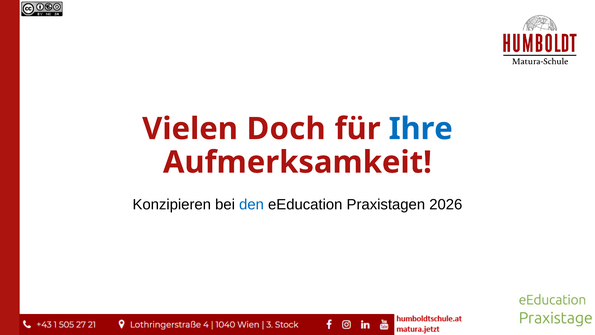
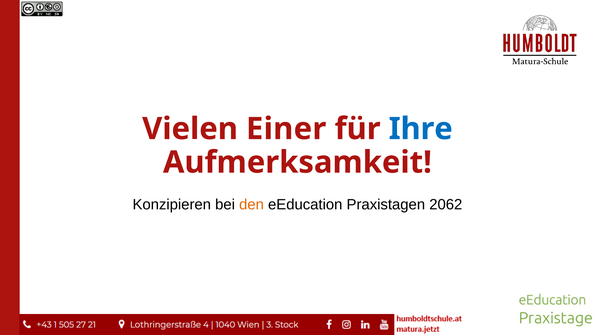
Doch: Doch -> Einer (286, 129)
den colour: blue -> orange (252, 204)
2026: 2026 -> 2062 (446, 204)
